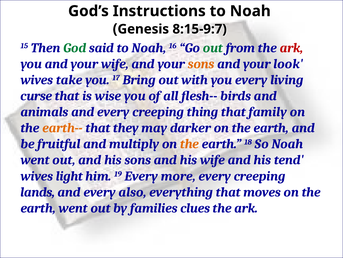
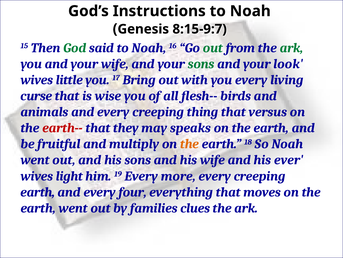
ark colour: red -> green (292, 48)
sons colour: orange -> green (201, 64)
take: take -> little (69, 80)
family: family -> versus (268, 112)
earth-- colour: orange -> red (63, 128)
darker: darker -> speaks (190, 128)
tend: tend -> ever (289, 160)
lands: lands -> earth (38, 192)
also: also -> four (133, 192)
